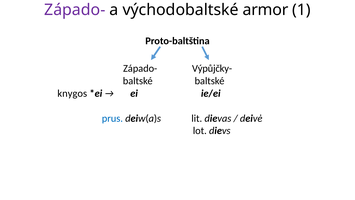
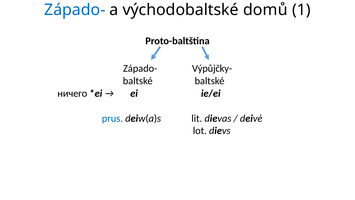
Západo- colour: purple -> blue (75, 10)
armor: armor -> domů (265, 10)
knygos: knygos -> ничего (72, 93)
